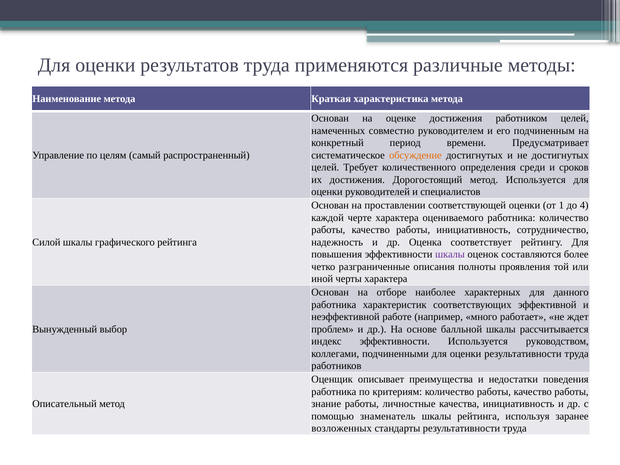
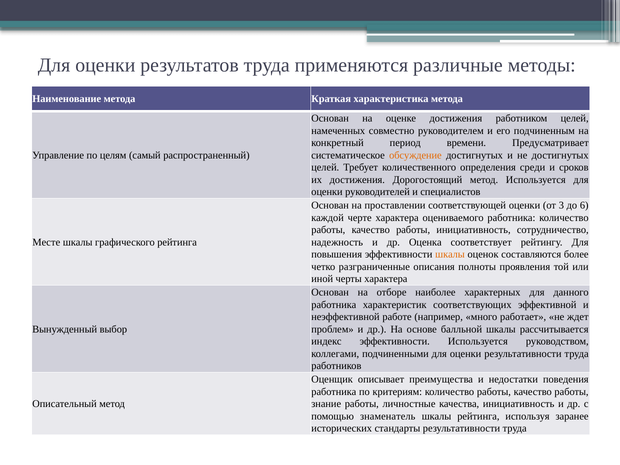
1: 1 -> 3 (561, 205)
4: 4 -> 6 (584, 205)
Силой: Силой -> Месте (46, 242)
шкалы colour: purple -> orange (450, 254)
возложенных: возложенных -> исторических (342, 429)
